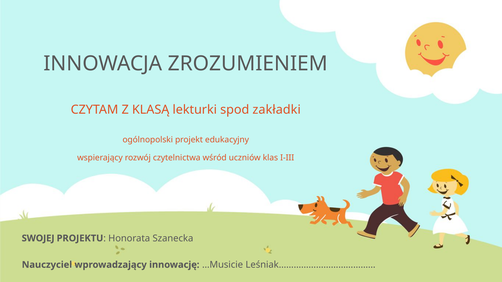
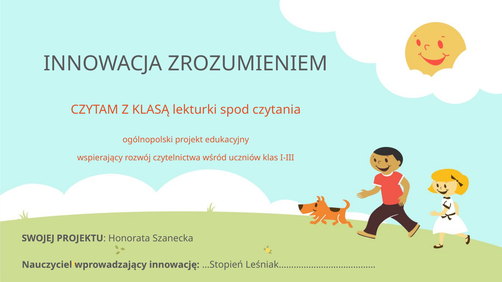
zakładki: zakładki -> czytania (277, 110)
…Musicie: …Musicie -> …Stopień (223, 265)
